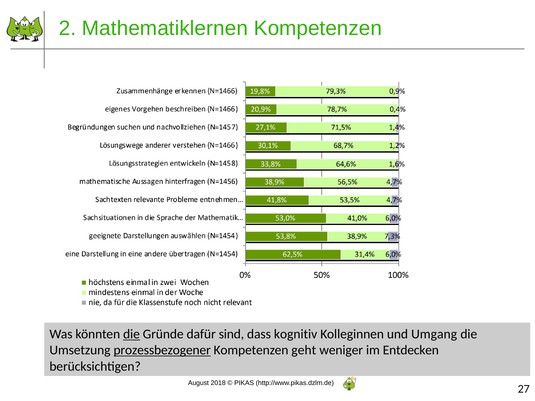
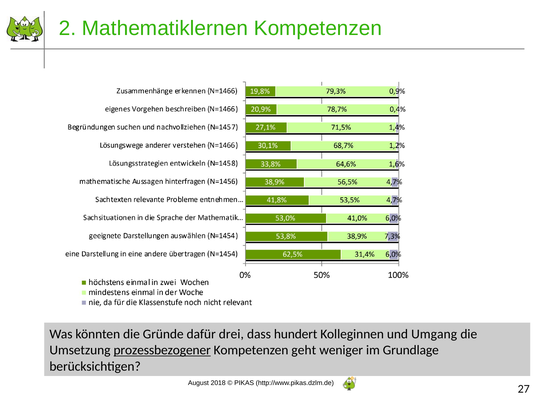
die underline: present -> none (131, 334)
sind: sind -> drei (231, 334)
kognitiv: kognitiv -> hundert (296, 334)
Entdecken: Entdecken -> Grundlage (411, 350)
